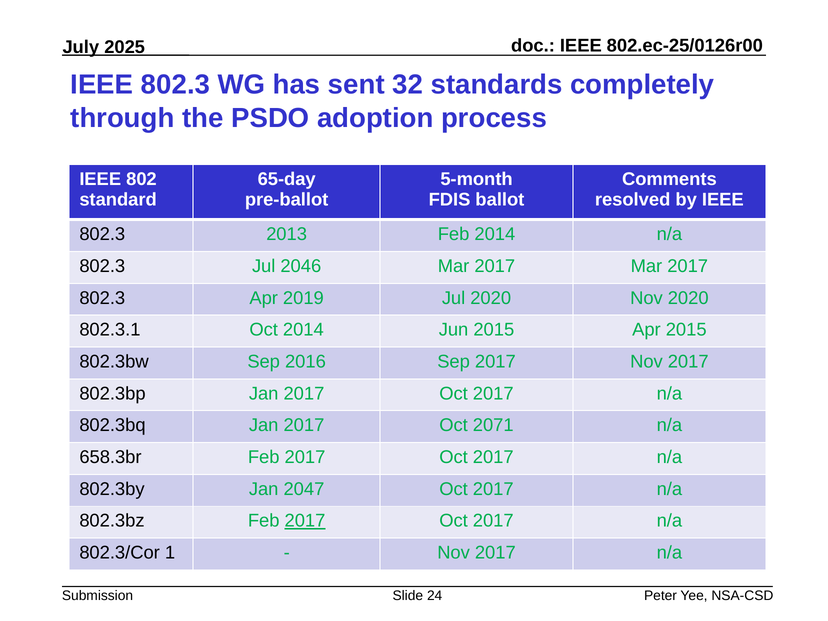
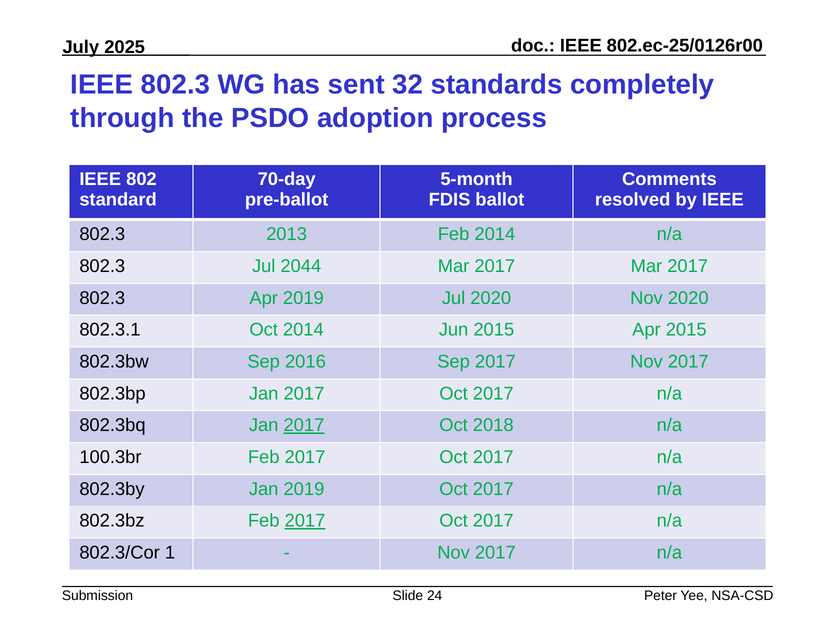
65-day: 65-day -> 70-day (287, 179)
2046: 2046 -> 2044 (301, 266)
2017 underline: none -> present (304, 425)
2071: 2071 -> 2018 (493, 425)
658.3br: 658.3br -> 100.3br (110, 457)
Jan 2047: 2047 -> 2019 (304, 489)
